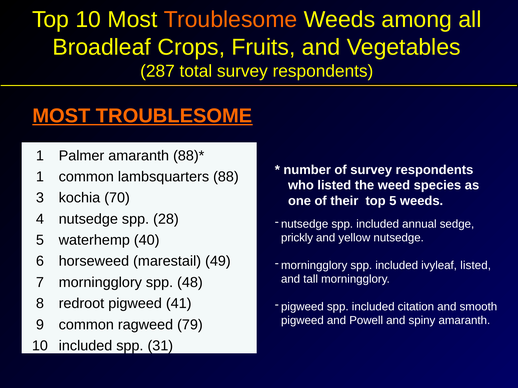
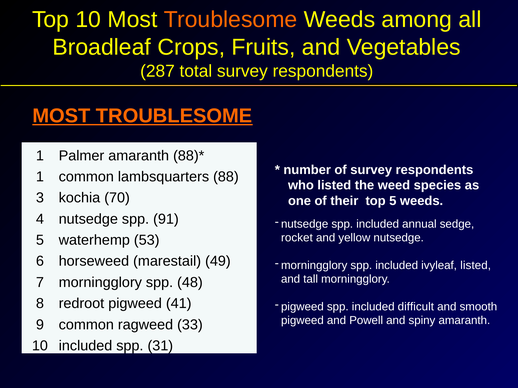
28: 28 -> 91 (166, 219)
prickly: prickly -> rocket (297, 238)
40: 40 -> 53 (147, 240)
citation: citation -> difficult (416, 307)
79: 79 -> 33 (190, 325)
